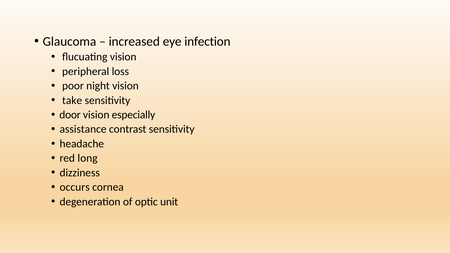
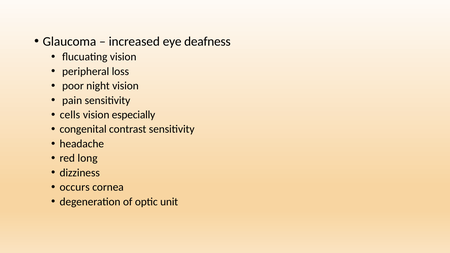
infection: infection -> deafness (207, 41)
take: take -> pain (72, 100)
door: door -> cells (70, 115)
assistance: assistance -> congenital (83, 129)
